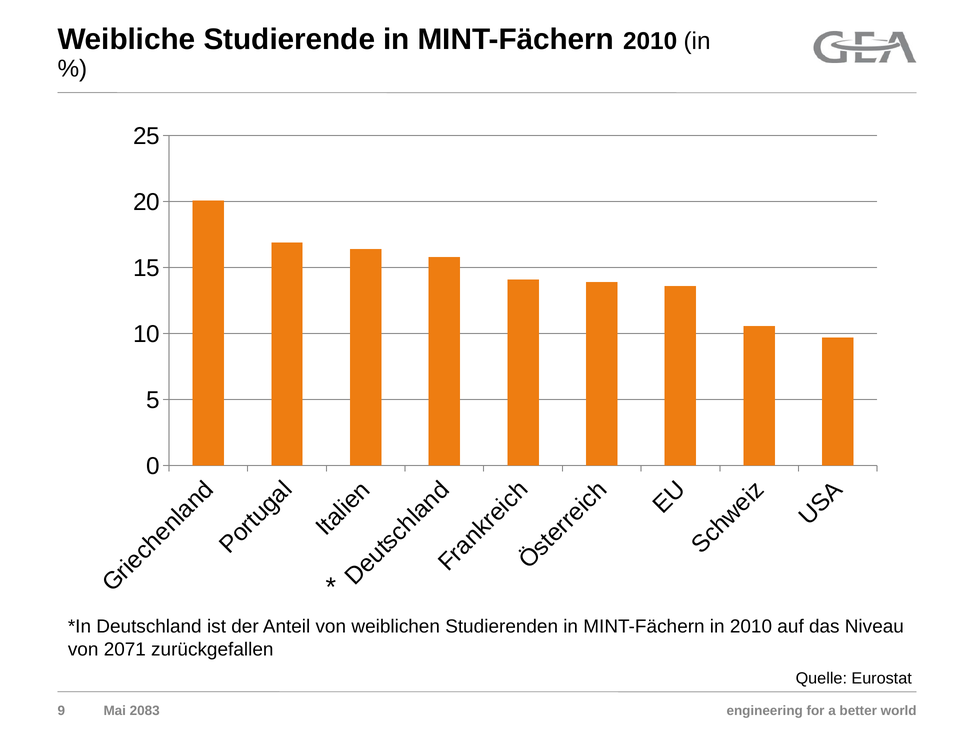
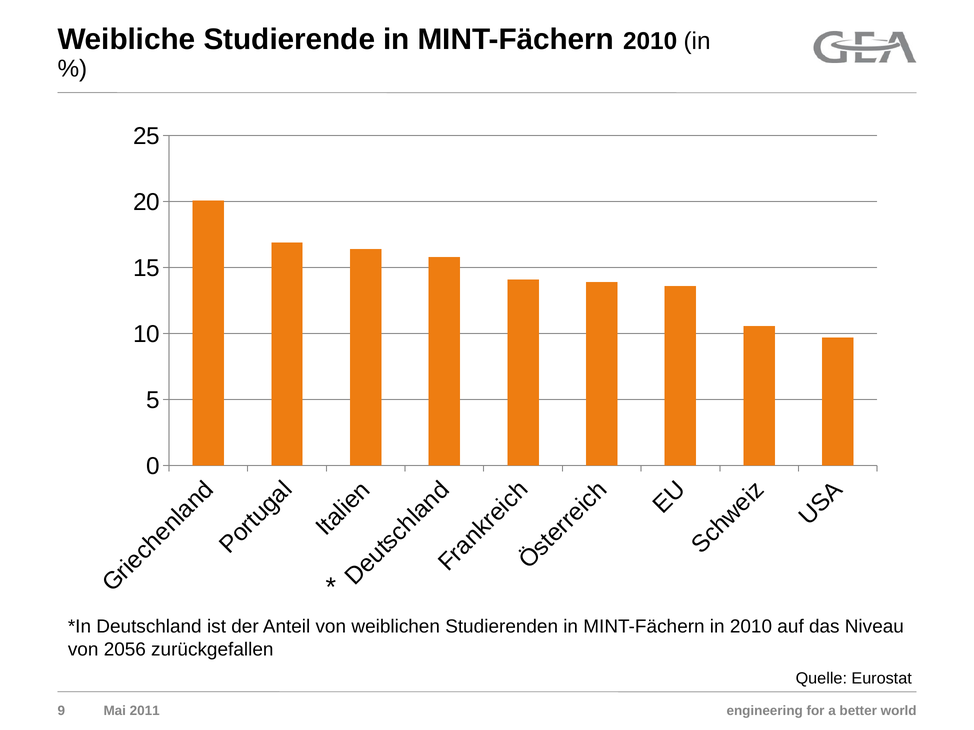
2071: 2071 -> 2056 (125, 650)
2083: 2083 -> 2011 (145, 711)
